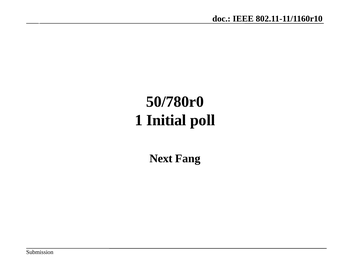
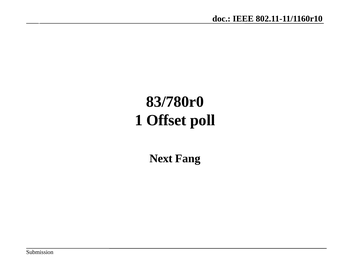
50/780r0: 50/780r0 -> 83/780r0 (175, 101)
Initial: Initial -> Offset (166, 120)
